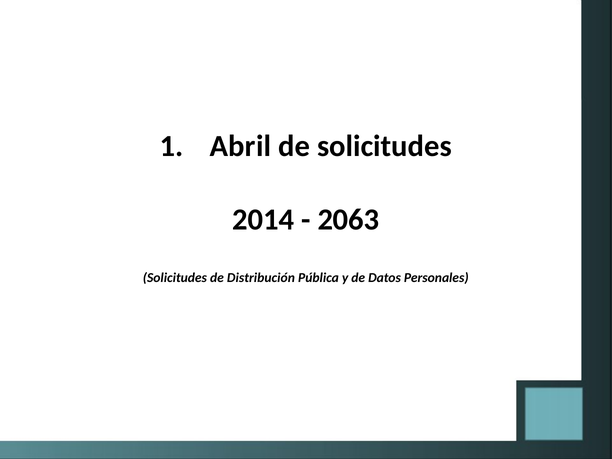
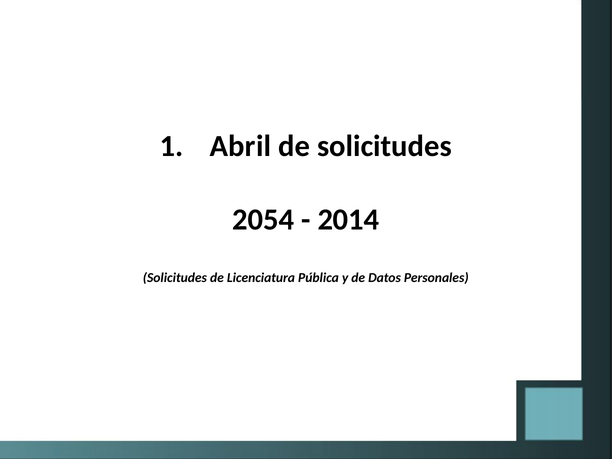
2014: 2014 -> 2054 (263, 220)
2063: 2063 -> 2014 (348, 220)
Distribución: Distribución -> Licenciatura (261, 278)
